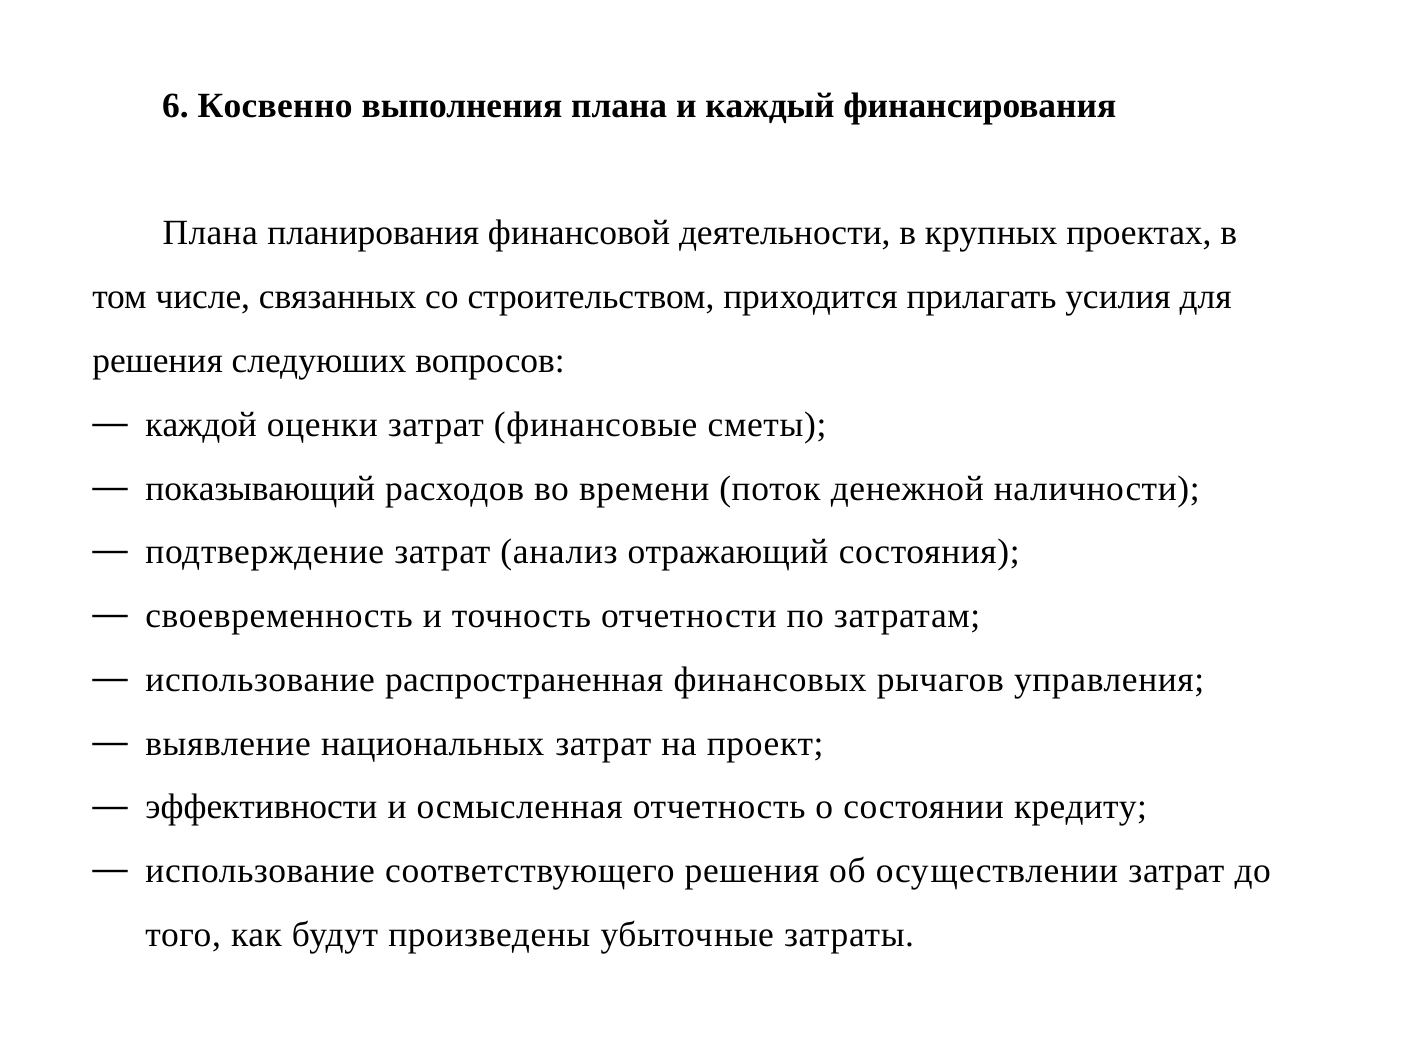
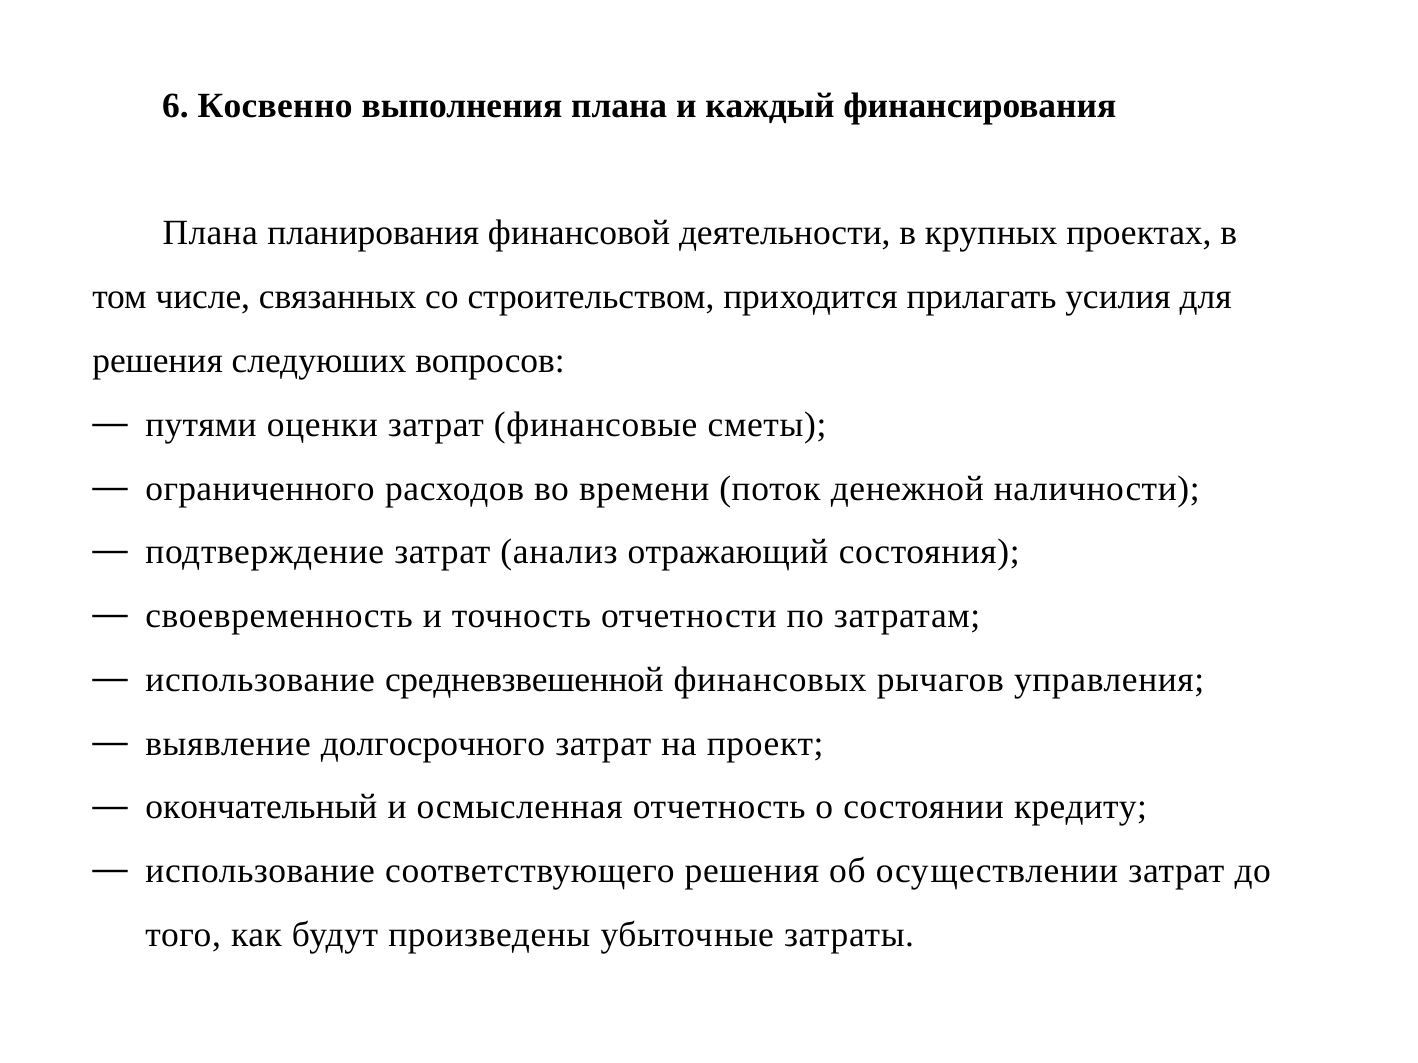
каждой: каждой -> путями (201, 425)
показывающий: показывающий -> ограниченного (260, 489)
распространенная: распространенная -> средневзвешенной (524, 680)
национальных: национальных -> долгосрочного (433, 744)
эффективности: эффективности -> окончательный (261, 808)
